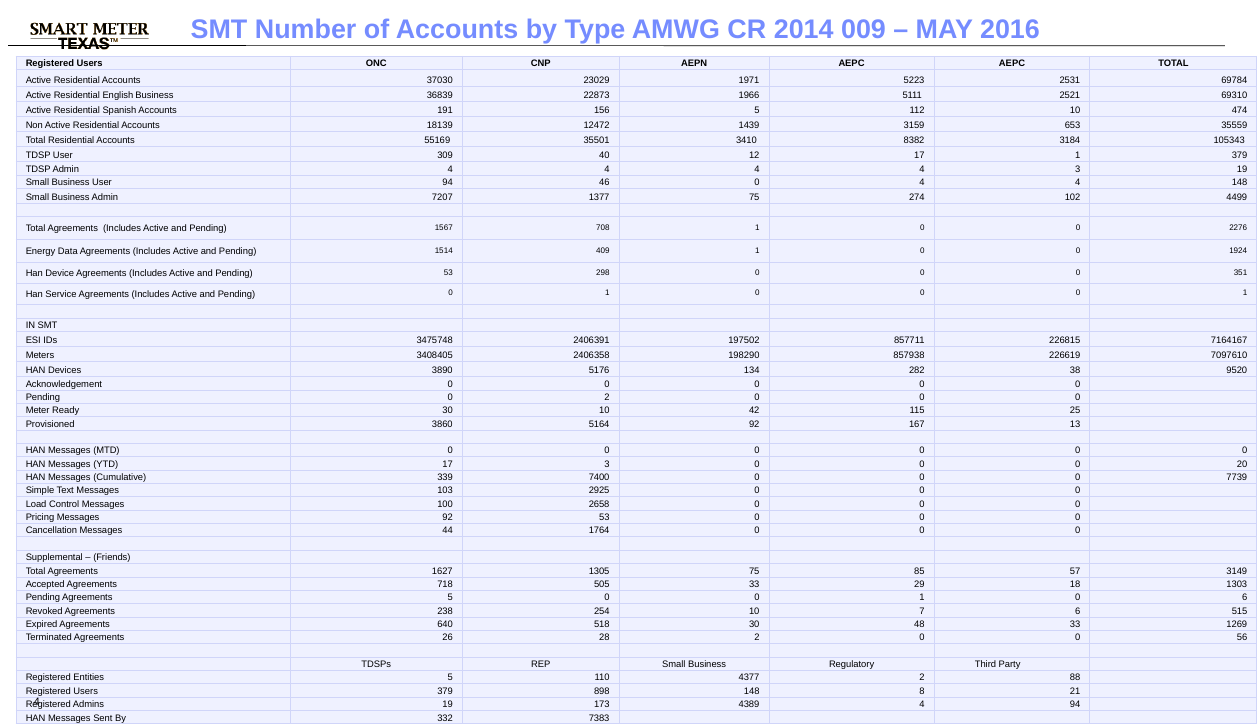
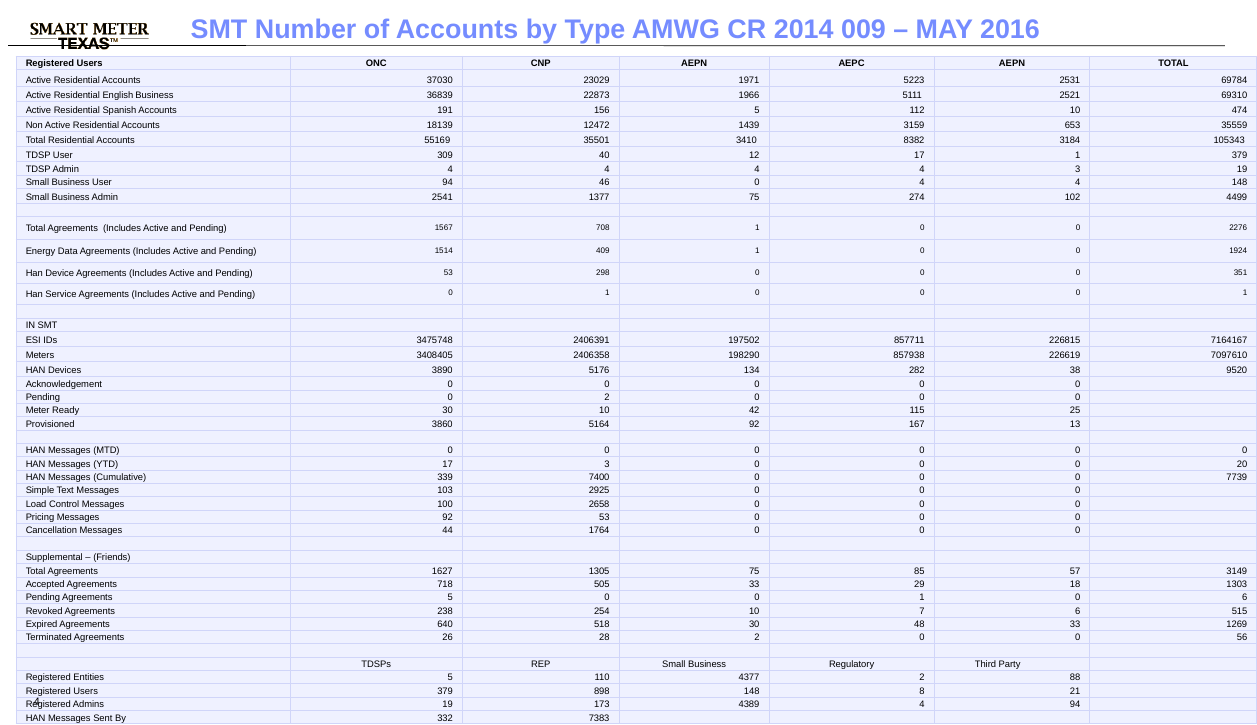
AEPC AEPC: AEPC -> AEPN (1012, 63)
7207: 7207 -> 2541 (442, 198)
